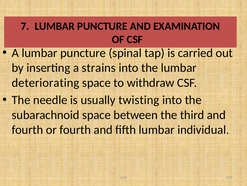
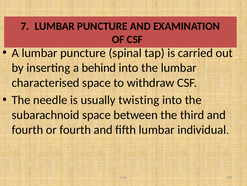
strains: strains -> behind (99, 68)
deteriorating: deteriorating -> characterised (46, 82)
